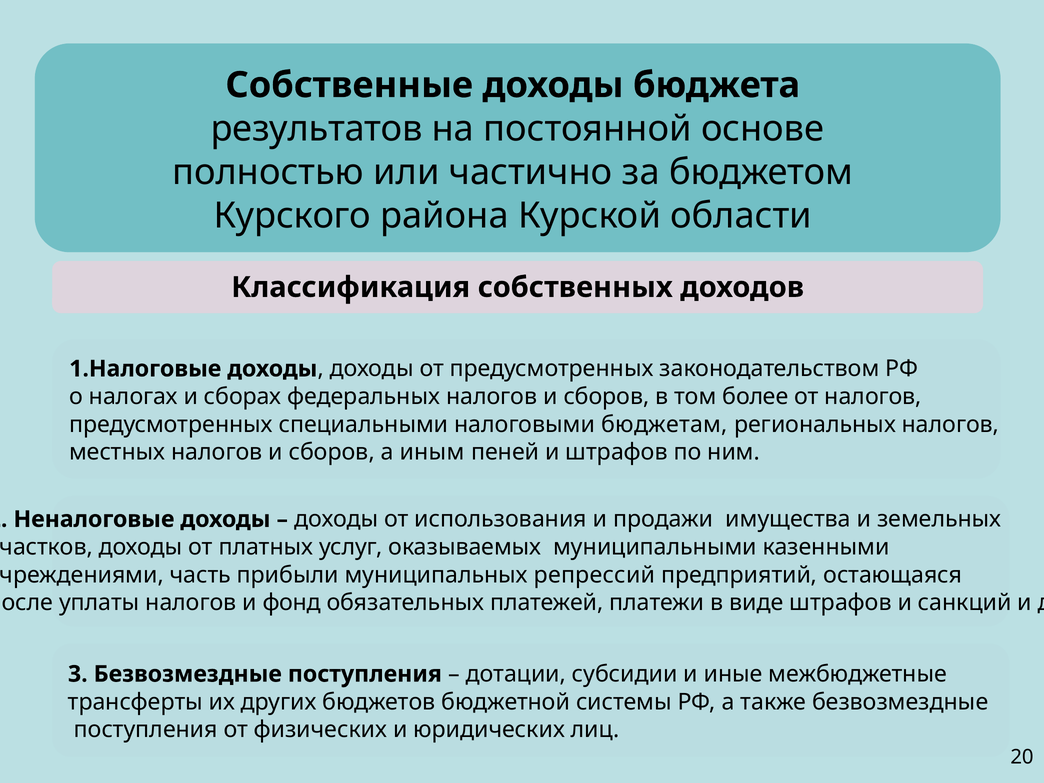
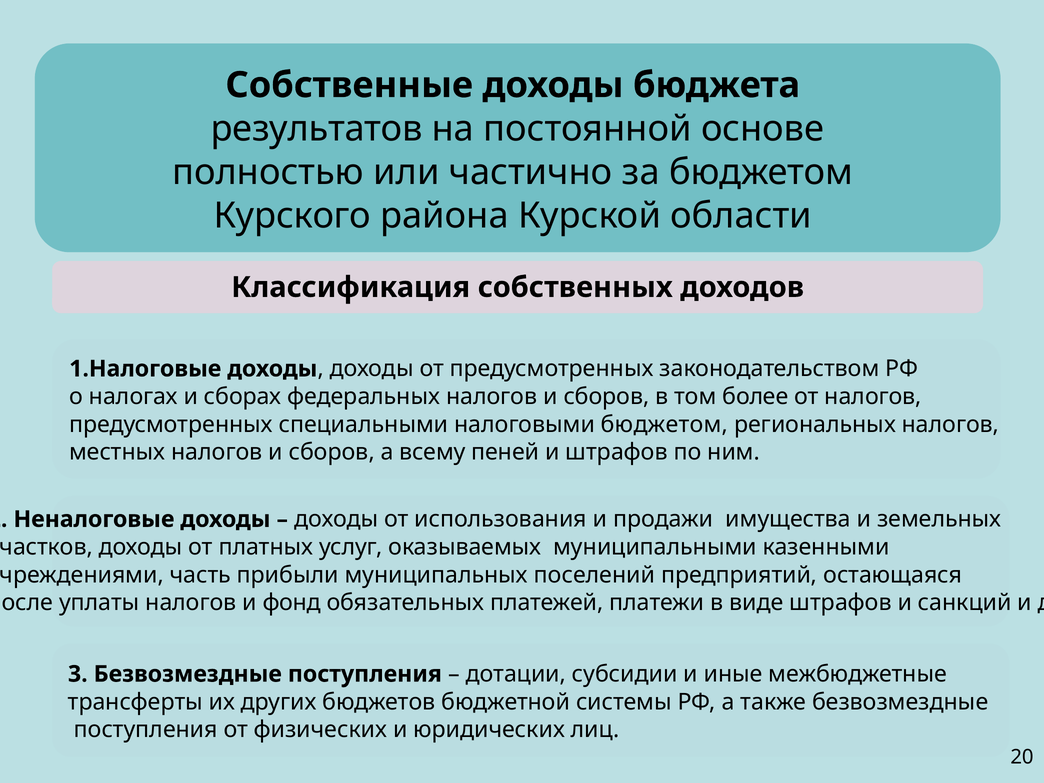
налоговыми бюджетам: бюджетам -> бюджетом (664, 424)
иным: иным -> всему (432, 452)
репрессий: репрессий -> поселений (595, 575)
